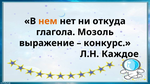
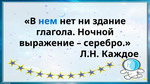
нем colour: orange -> blue (48, 21)
откуда: откуда -> здание (109, 21)
Мозоль: Мозоль -> Ночной (96, 32)
конкурс: конкурс -> серебро (107, 43)
